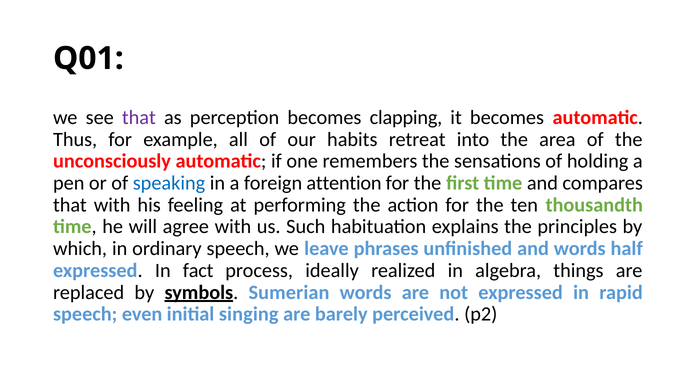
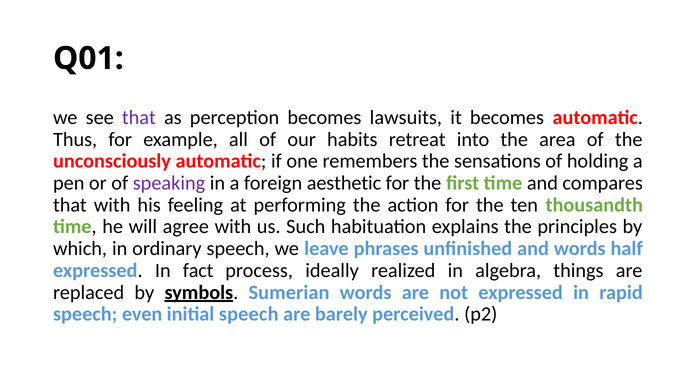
clapping: clapping -> lawsuits (406, 118)
speaking colour: blue -> purple (169, 183)
attention: attention -> aesthetic (344, 183)
initial singing: singing -> speech (249, 315)
